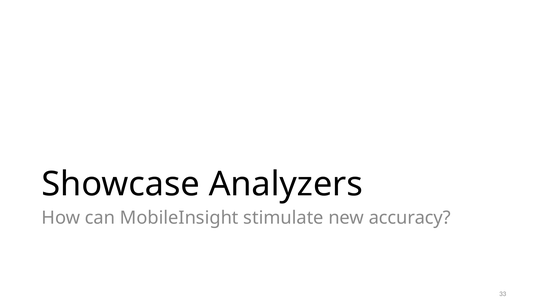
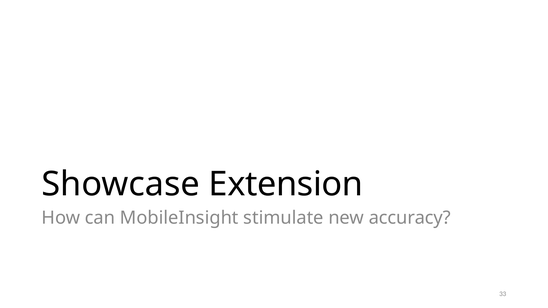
Analyzers: Analyzers -> Extension (286, 184)
